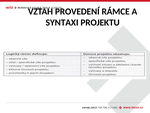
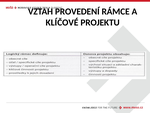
SYNTAXI: SYNTAXI -> KLÍČOVÉ (62, 22)
